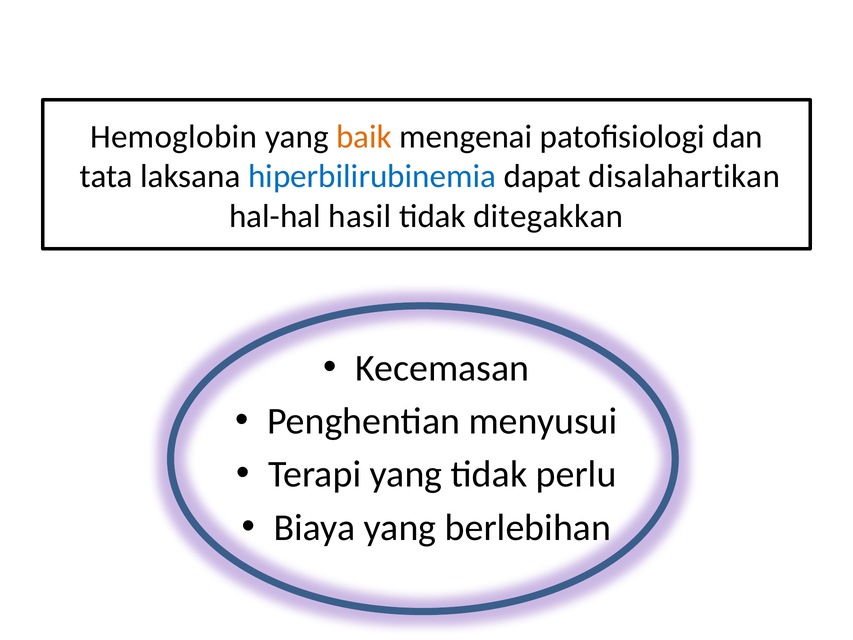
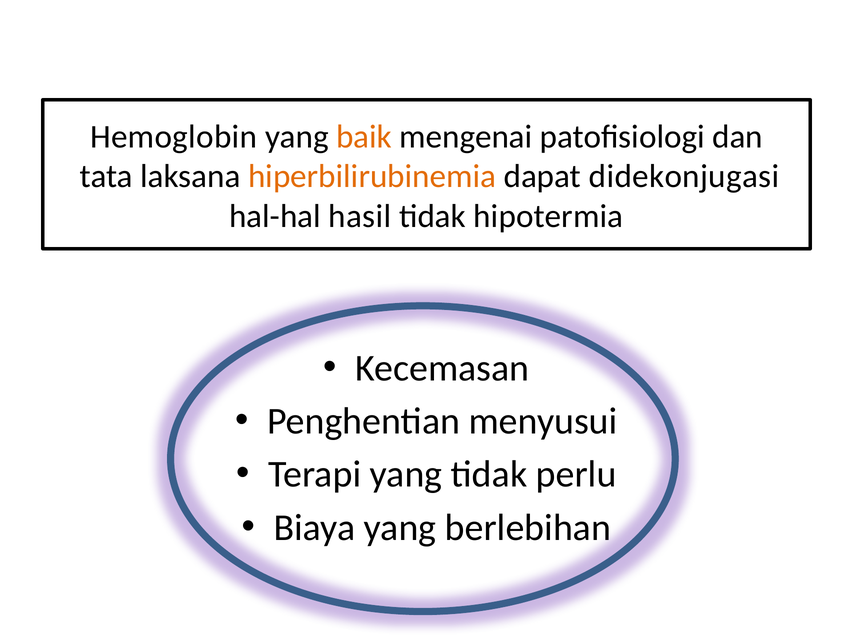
hiperbilirubinemia colour: blue -> orange (372, 176)
disalahartikan: disalahartikan -> didekonjugasi (684, 176)
ditegakkan: ditegakkan -> hipotermia (548, 216)
